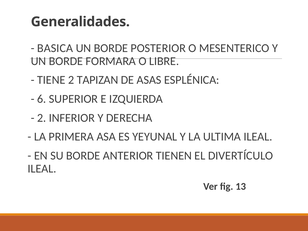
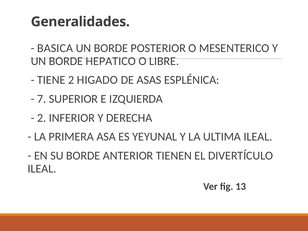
FORMARA: FORMARA -> HEPATICO (111, 61)
TAPIZAN: TAPIZAN -> HIGADO (97, 80)
6: 6 -> 7 (42, 99)
